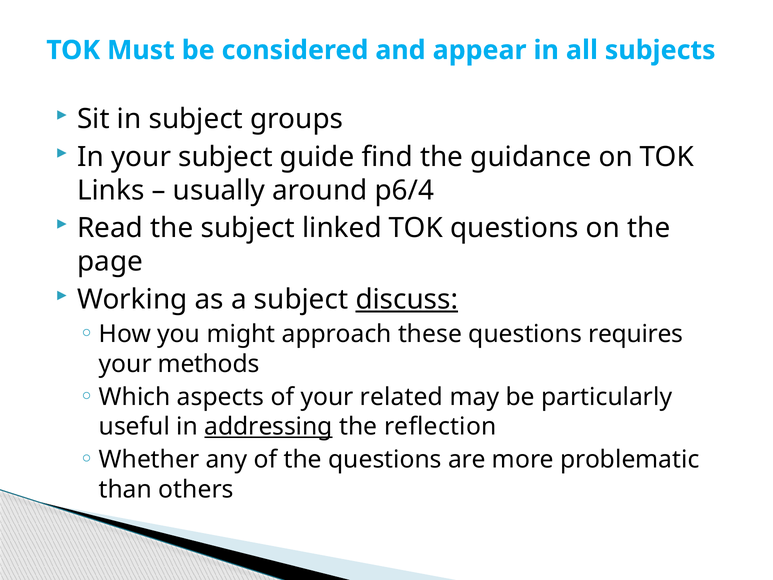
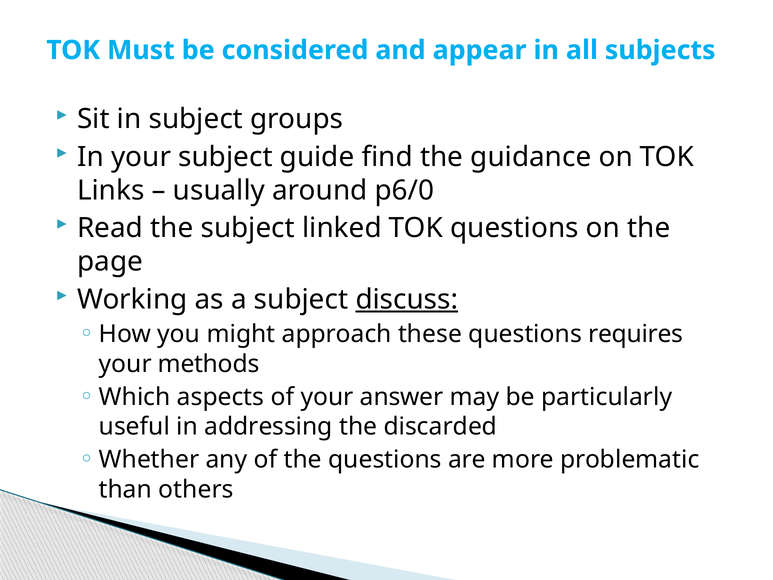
p6/4: p6/4 -> p6/0 (405, 190)
related: related -> answer (402, 397)
addressing underline: present -> none (269, 426)
reflection: reflection -> discarded (440, 426)
